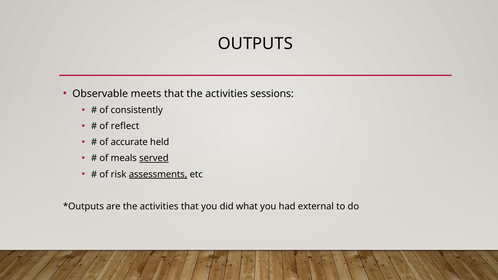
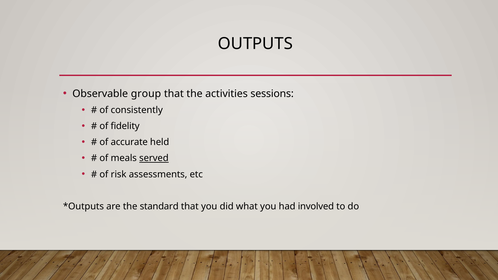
meets: meets -> group (146, 94)
reflect: reflect -> fidelity (125, 126)
assessments underline: present -> none (158, 174)
are the activities: activities -> standard (159, 206)
external: external -> involved (316, 206)
